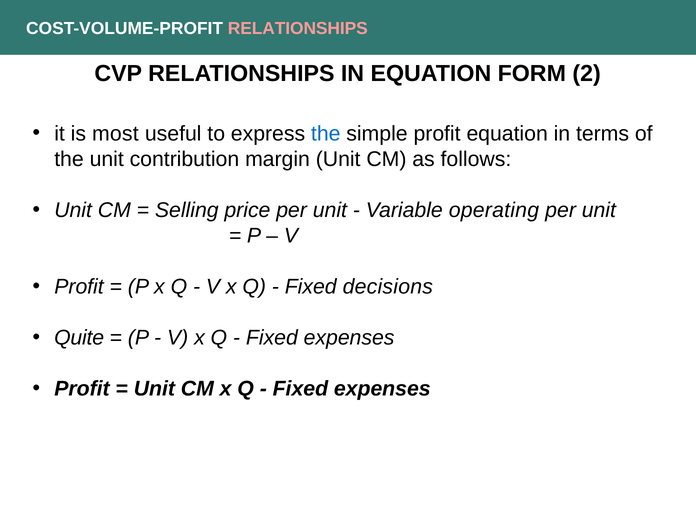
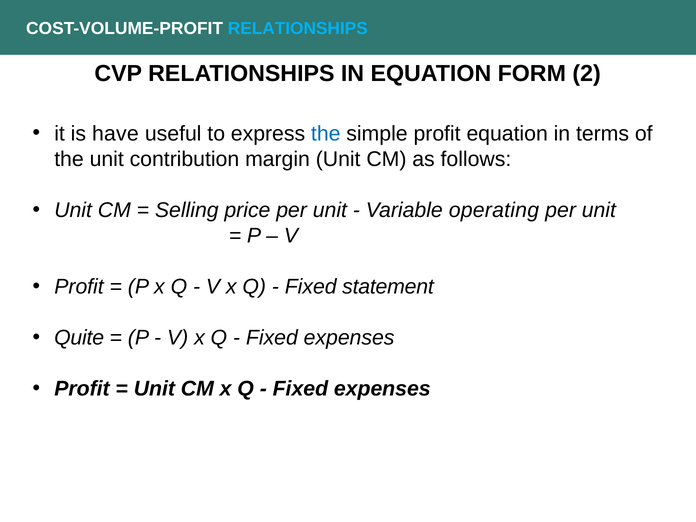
RELATIONSHIPS colour: pink -> light blue (298, 29)
most: most -> have (115, 134)
decisions: decisions -> statement (388, 287)
